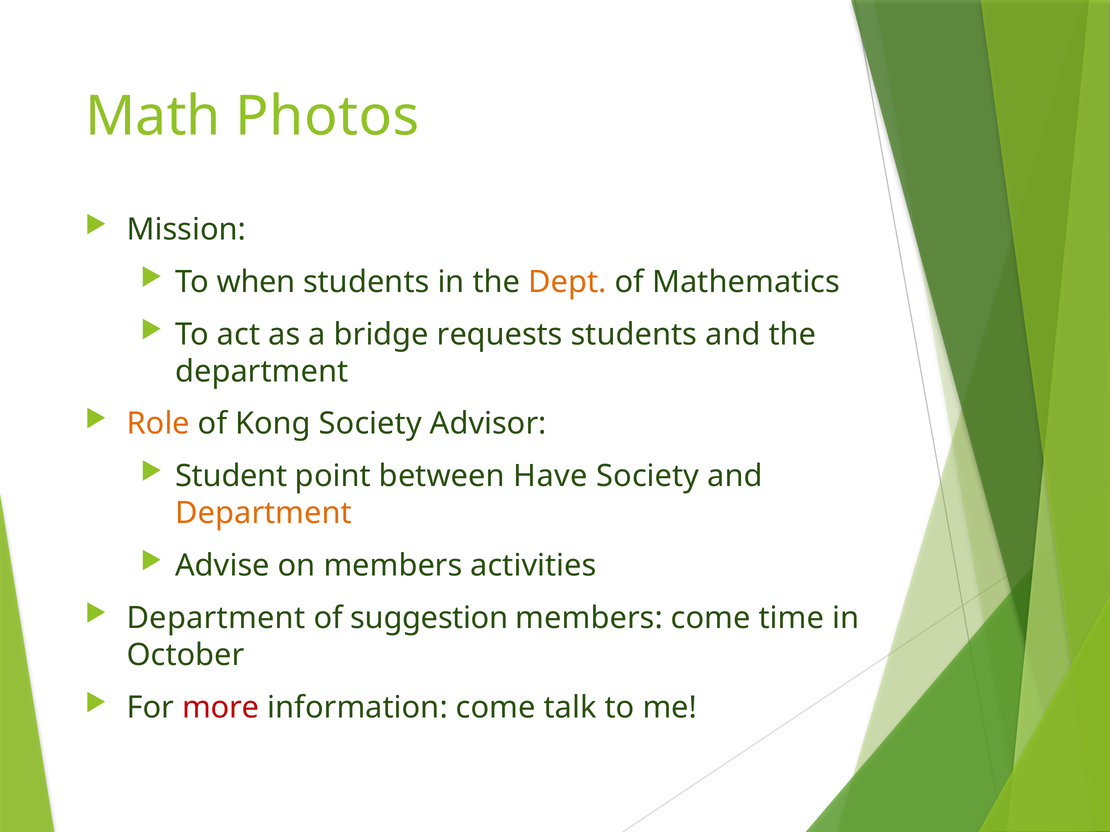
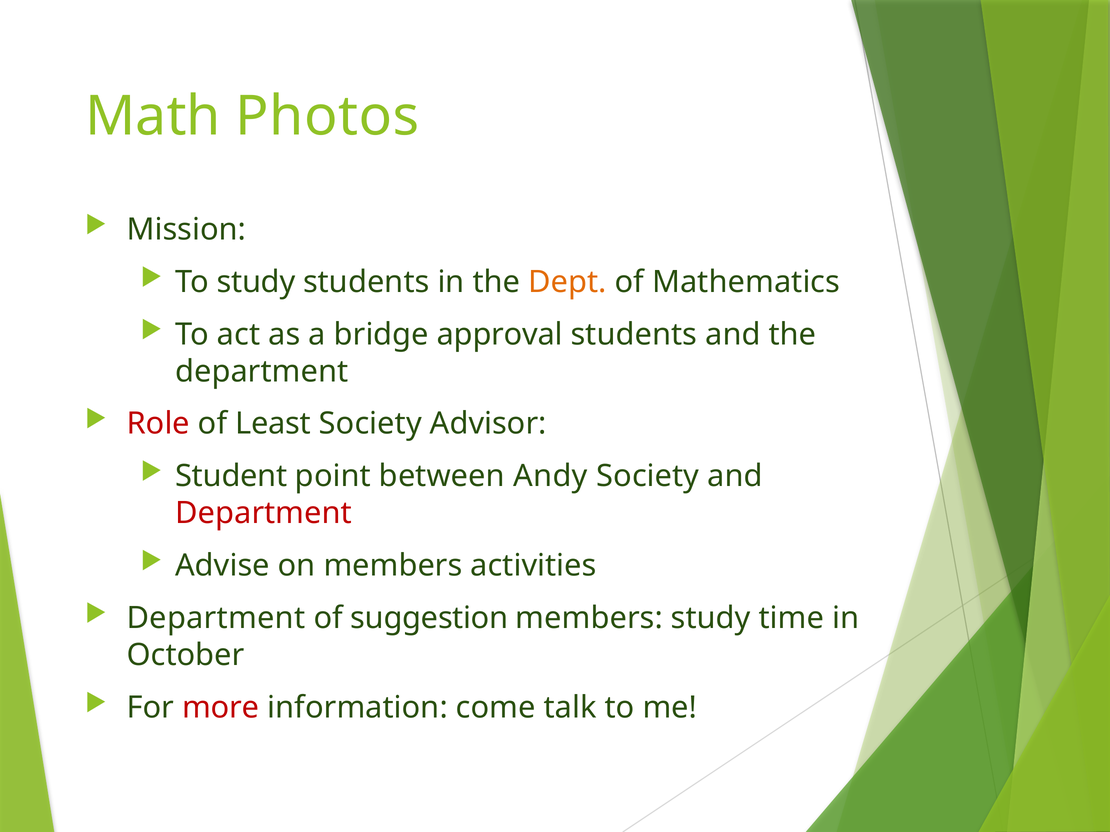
To when: when -> study (256, 282)
requests: requests -> approval (500, 335)
Role colour: orange -> red (158, 424)
Kong: Kong -> Least (273, 424)
Have: Have -> Andy (550, 477)
Department colour: orange -> red (264, 514)
members come: come -> study (711, 618)
